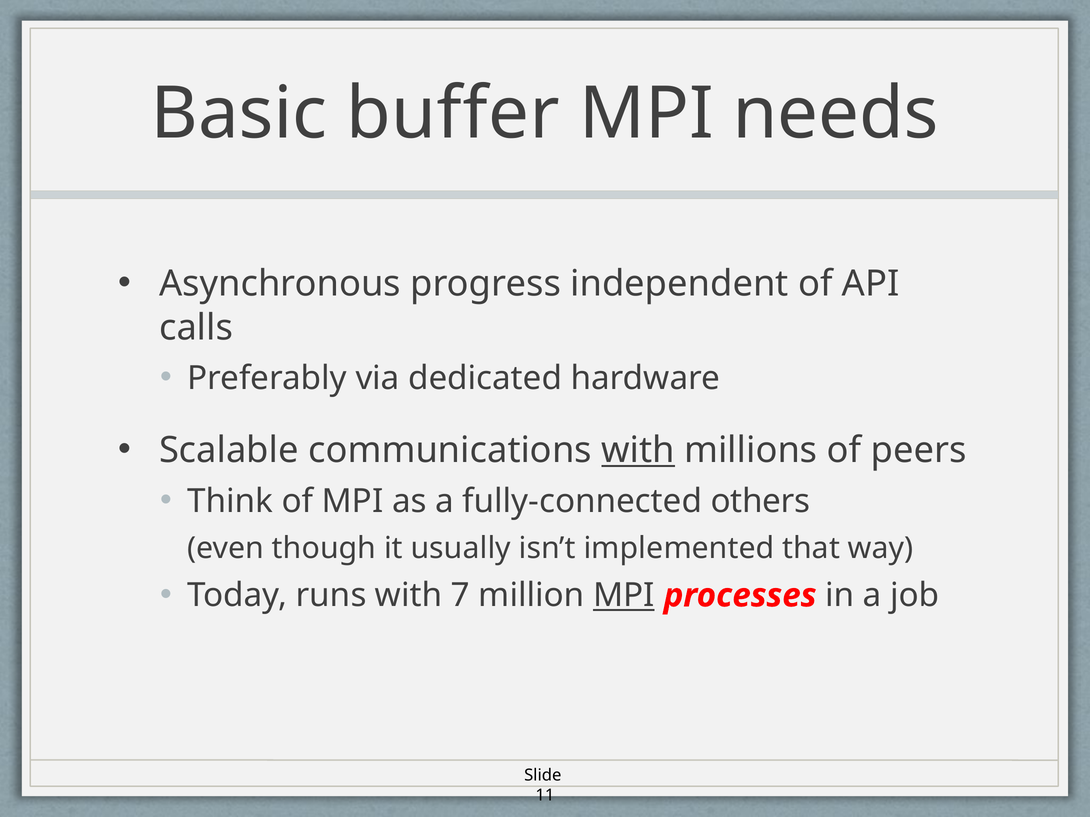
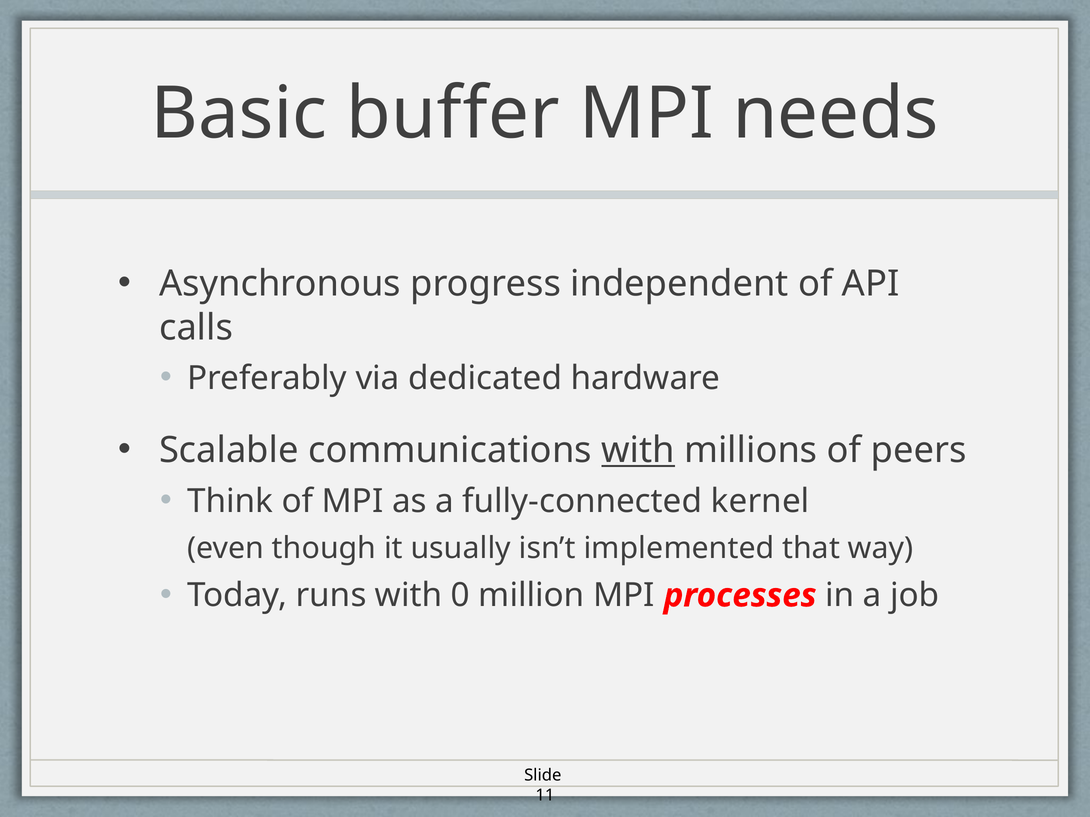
others: others -> kernel (760, 501)
7: 7 -> 0 (460, 596)
MPI underline: present -> none (624, 596)
